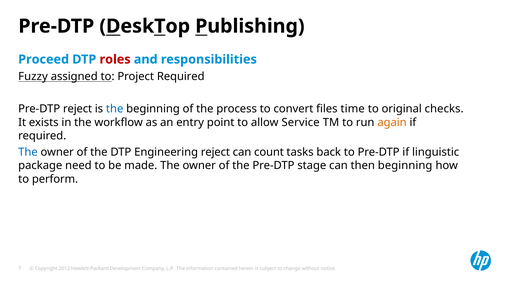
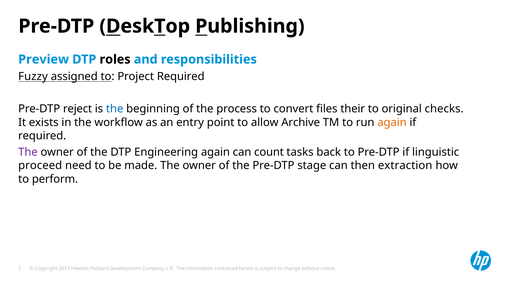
Proceed: Proceed -> Preview (44, 60)
roles colour: red -> black (115, 60)
time: time -> their (353, 109)
Service: Service -> Archive (301, 123)
The colour: blue -> purple (28, 152)
Engineering reject: reject -> again (215, 152)
package: package -> proceed (40, 166)
then beginning: beginning -> extraction (405, 166)
